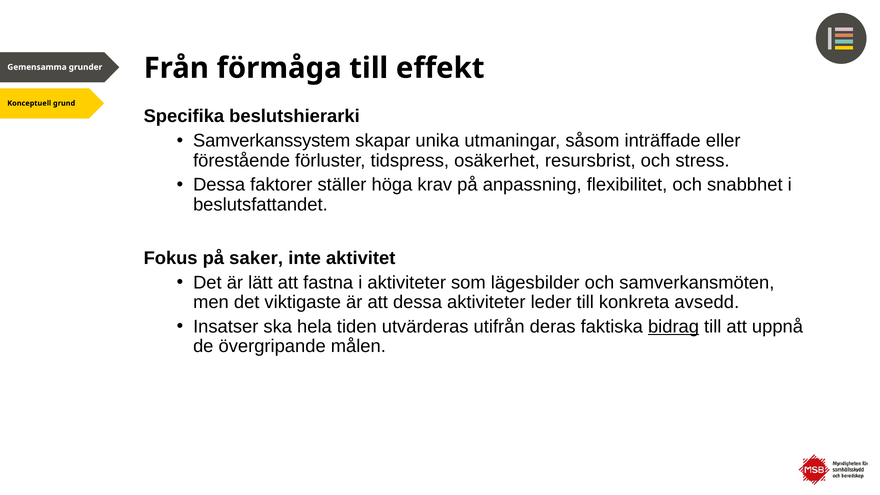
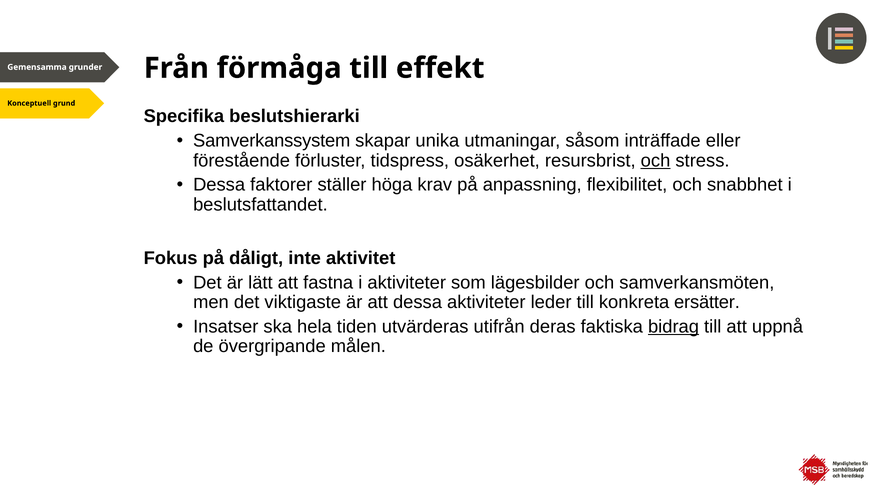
och underline: none -> present (656, 161)
saker: saker -> dåligt (256, 258)
avsedd: avsedd -> ersätter (707, 302)
